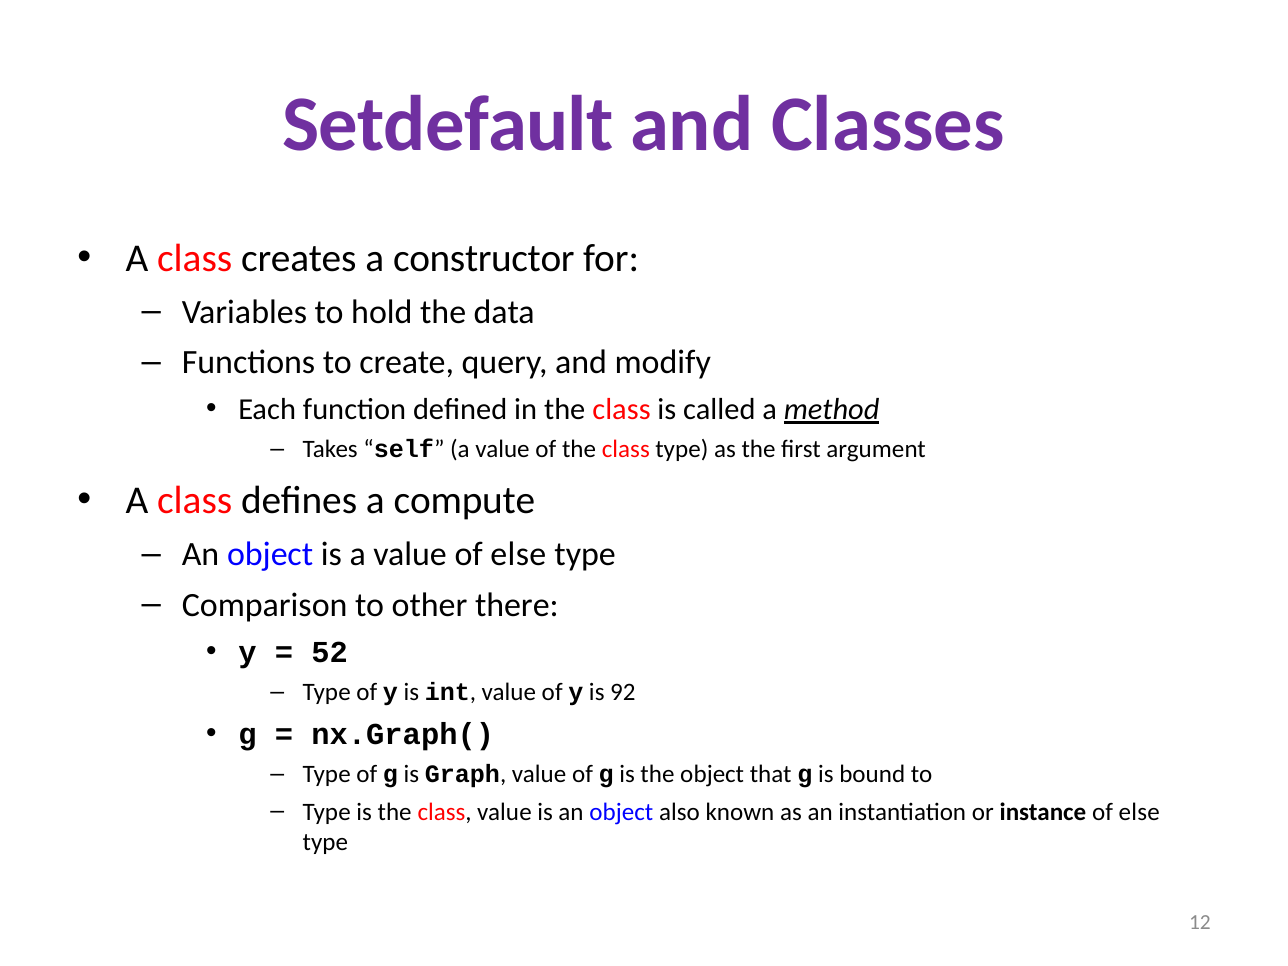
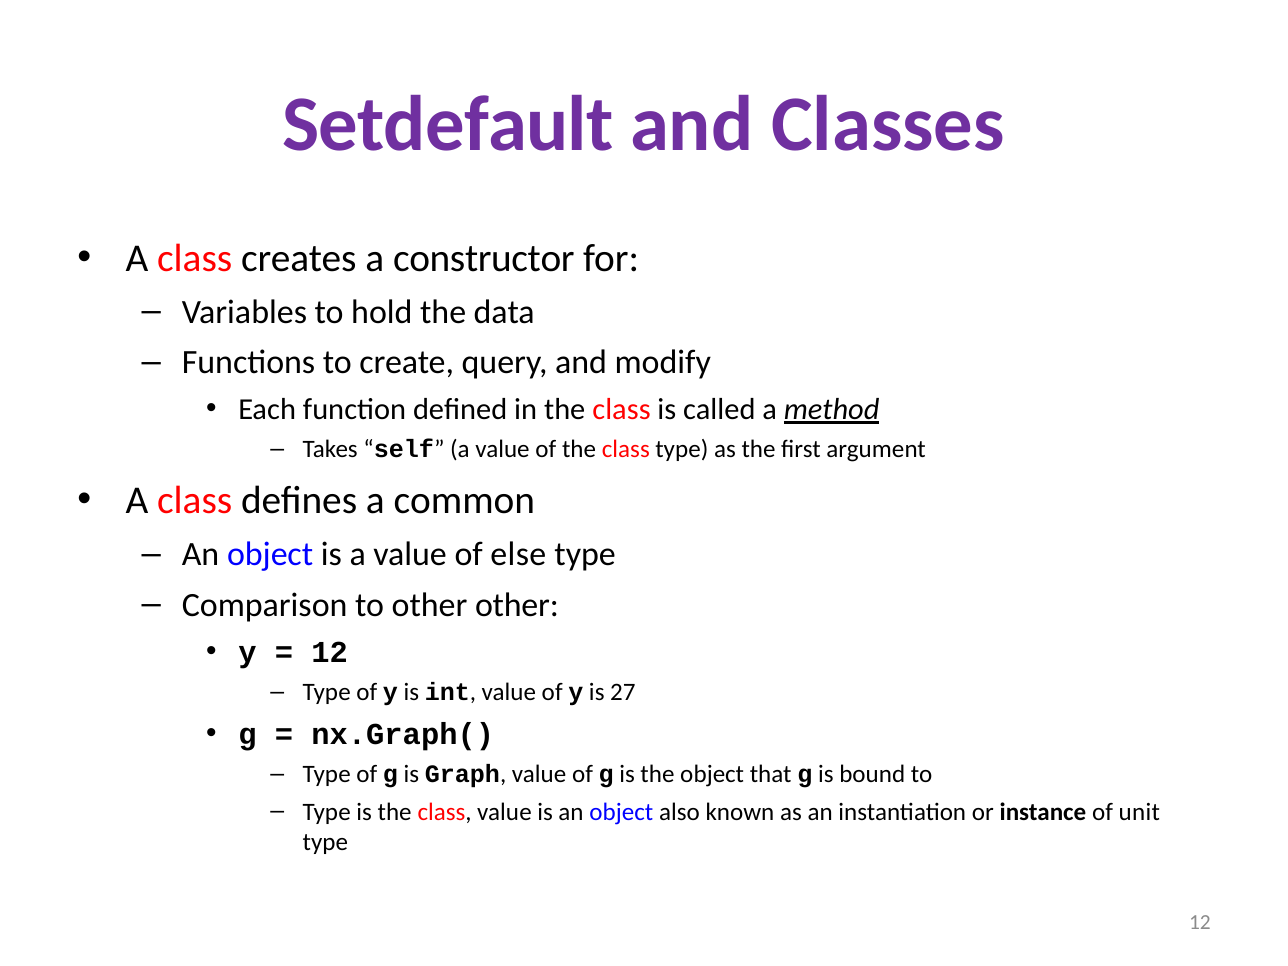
compute: compute -> common (464, 501)
other there: there -> other (517, 605)
52: 52 -> 12 (330, 652)
92: 92 -> 27 (623, 692)
instance of else: else -> unit (1139, 812)
